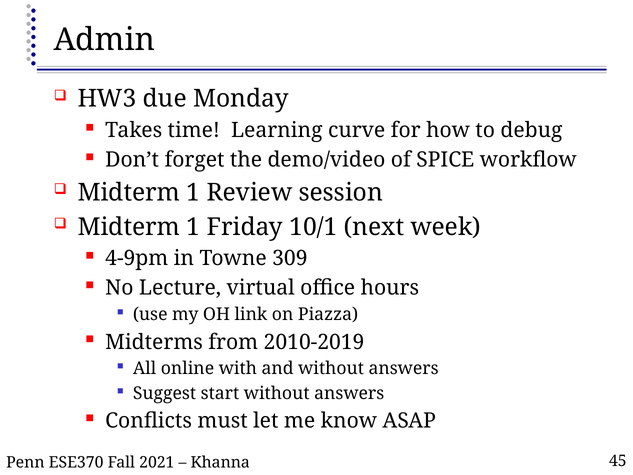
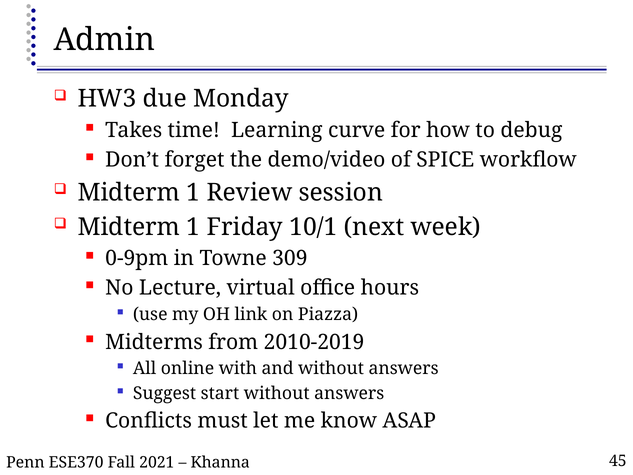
4-9pm: 4-9pm -> 0-9pm (137, 258)
